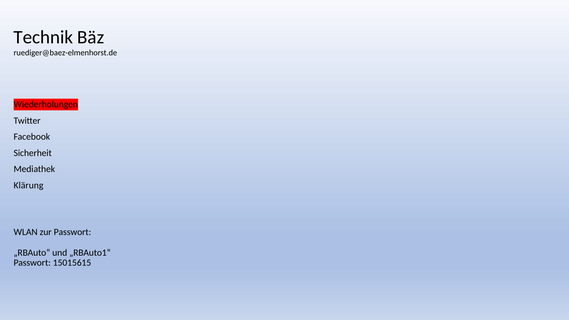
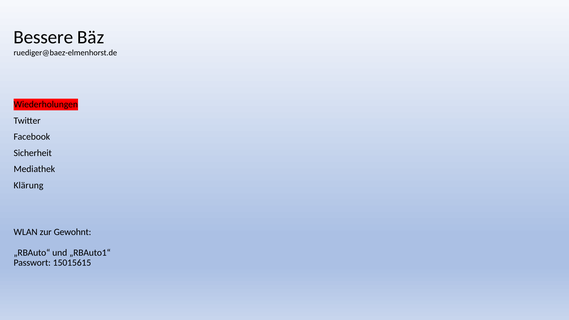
Technik: Technik -> Bessere (43, 37)
zur Passwort: Passwort -> Gewohnt (73, 232)
